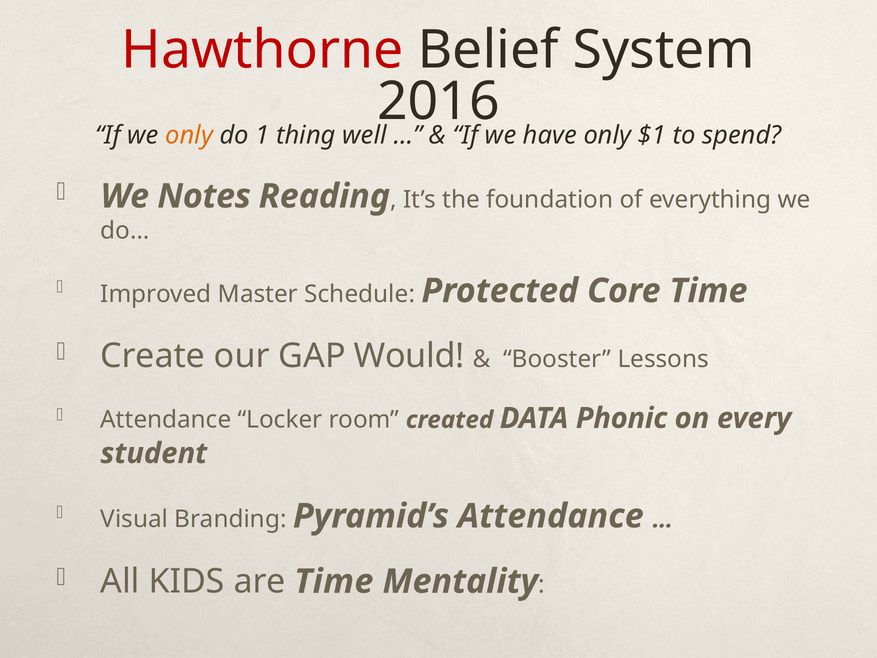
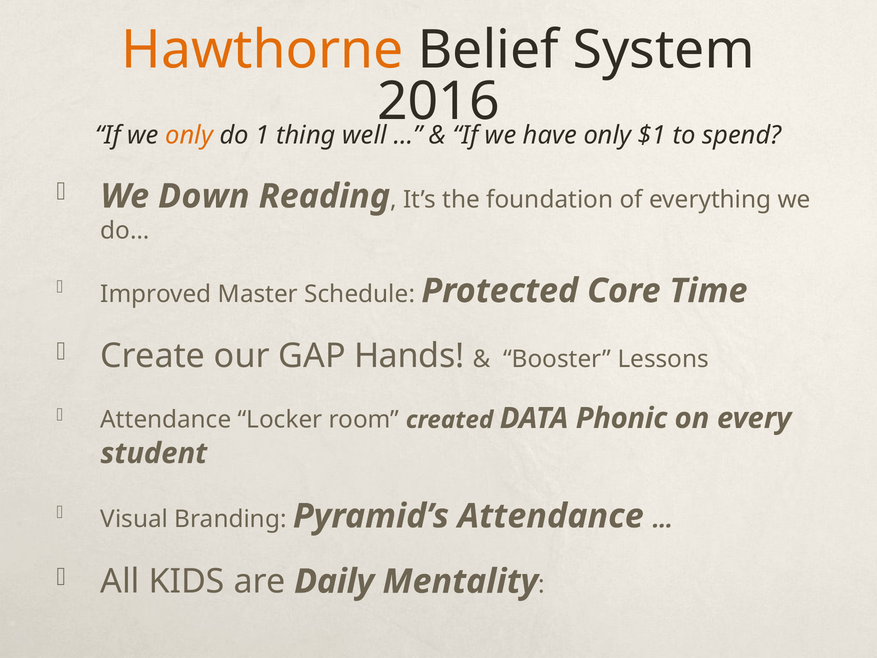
Hawthorne colour: red -> orange (263, 50)
Notes: Notes -> Down (204, 196)
Would: Would -> Hands (409, 356)
are Time: Time -> Daily (334, 581)
